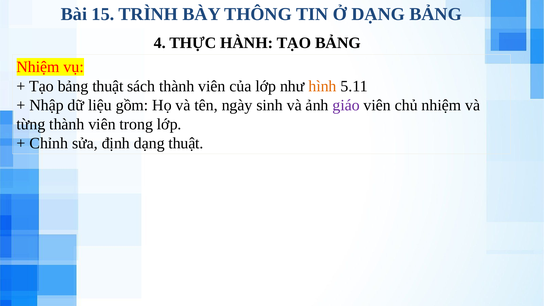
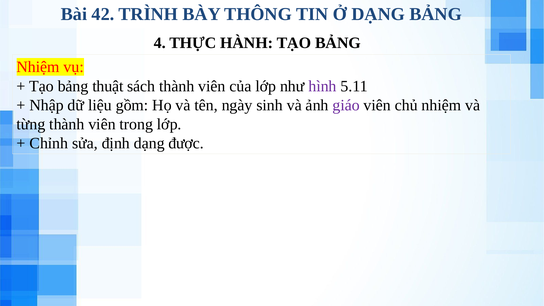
15: 15 -> 42 (103, 14)
hình colour: orange -> purple (323, 86)
dạng thuật: thuật -> được (186, 143)
